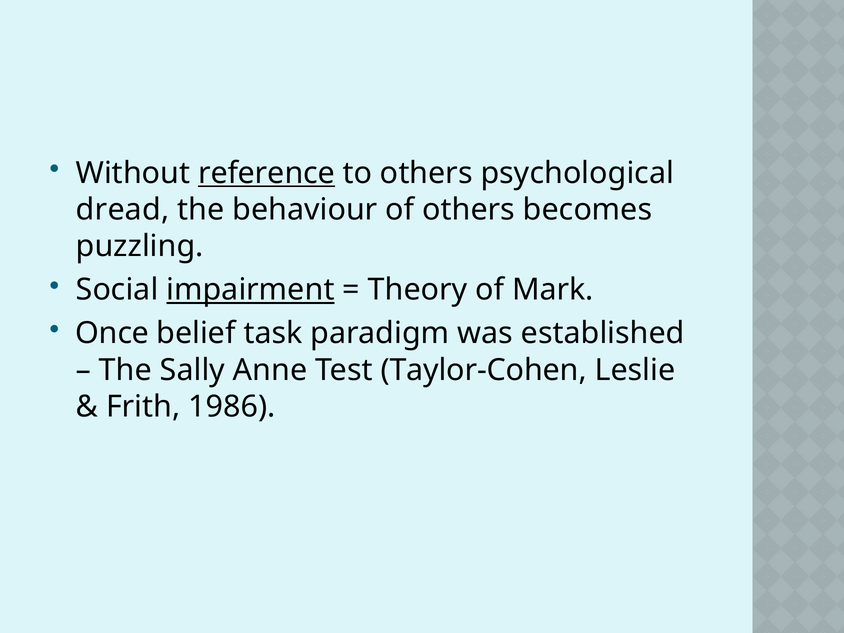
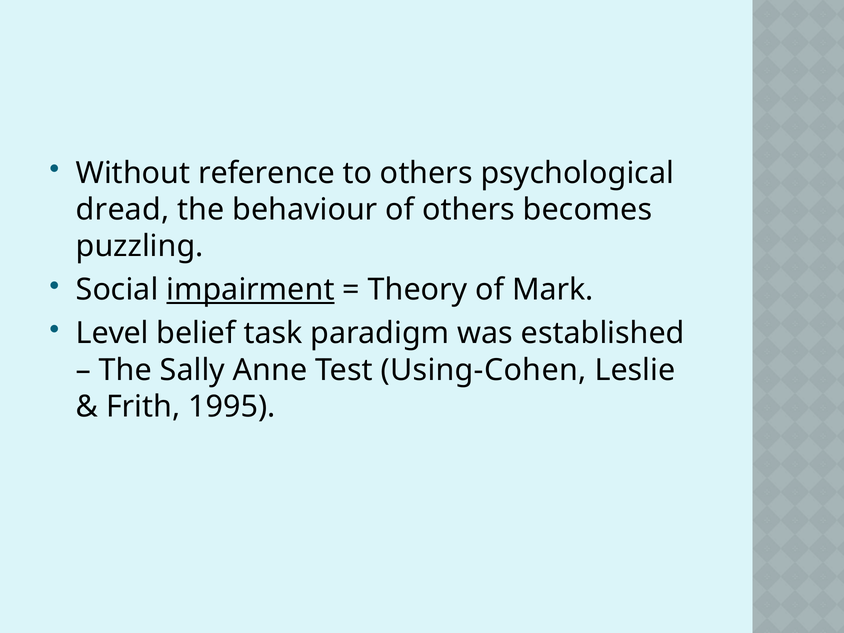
reference underline: present -> none (266, 173)
Once: Once -> Level (112, 333)
Taylor-Cohen: Taylor-Cohen -> Using-Cohen (484, 370)
1986: 1986 -> 1995 (232, 407)
